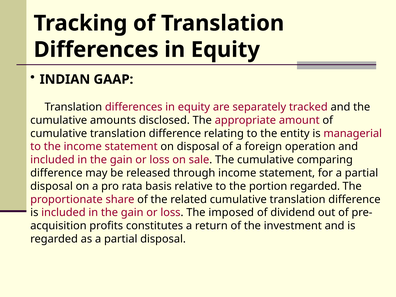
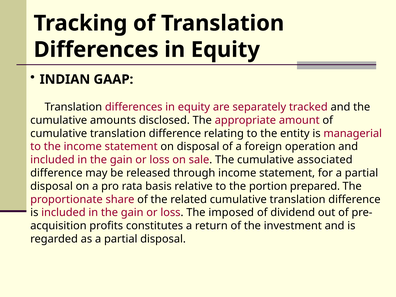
comparing: comparing -> associated (325, 160)
portion regarded: regarded -> prepared (315, 186)
